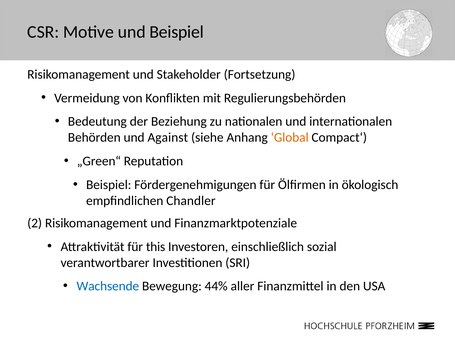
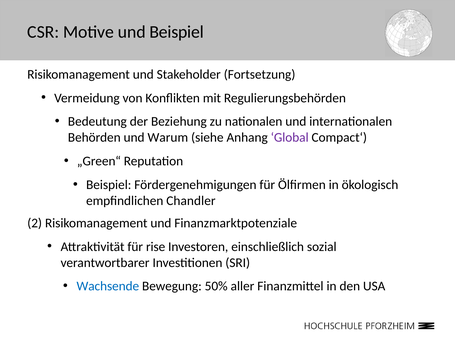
Against: Against -> Warum (168, 137)
Global colour: orange -> purple (290, 137)
this: this -> rise (156, 246)
44%: 44% -> 50% (216, 286)
